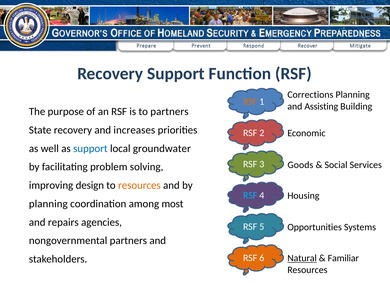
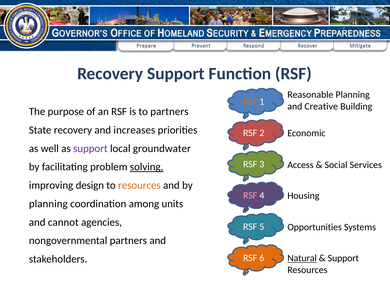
Corrections: Corrections -> Reasonable (310, 94)
Assisting: Assisting -> Creative (321, 106)
support colour: blue -> purple (90, 148)
Goods: Goods -> Access (300, 165)
solving underline: none -> present (147, 167)
RSF colour: light blue -> pink (250, 195)
most: most -> units (172, 203)
repairs: repairs -> cannot (63, 222)
Familiar: Familiar -> Support (343, 258)
